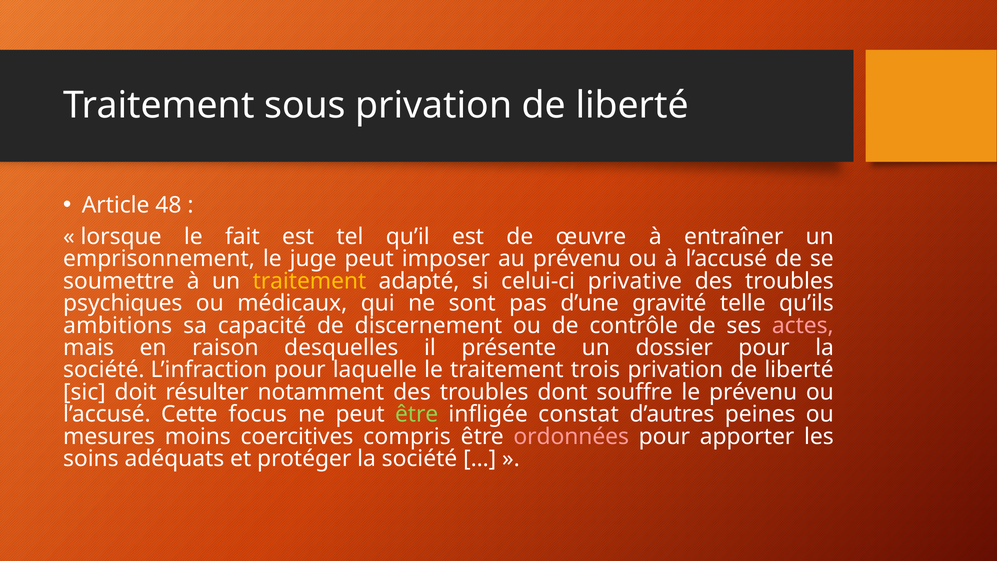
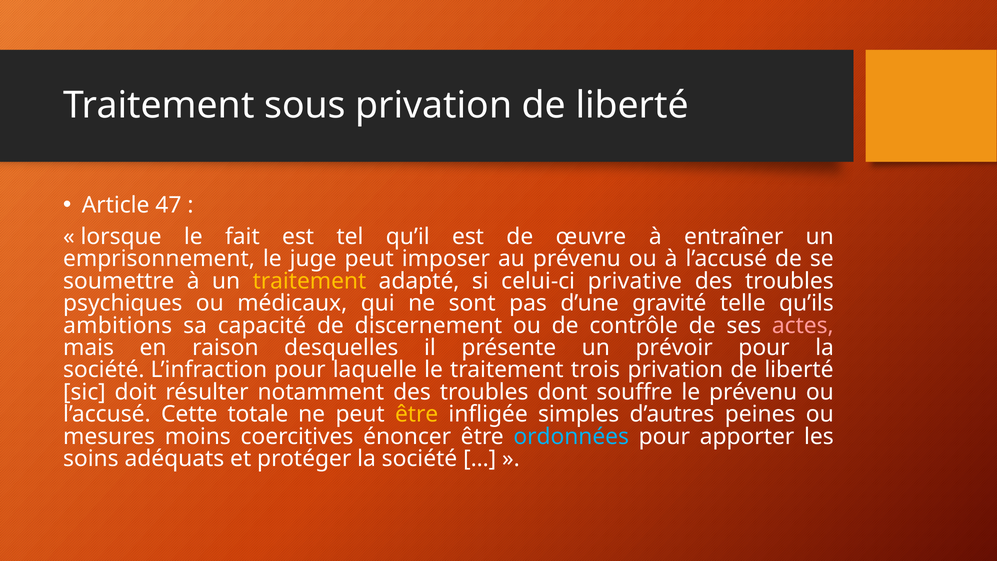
48: 48 -> 47 (168, 205)
dossier: dossier -> prévoir (674, 348)
focus: focus -> totale (258, 414)
être colour: light green -> yellow (417, 414)
constat: constat -> simples (579, 414)
compris: compris -> énoncer (407, 436)
ordonnées colour: pink -> light blue (571, 436)
